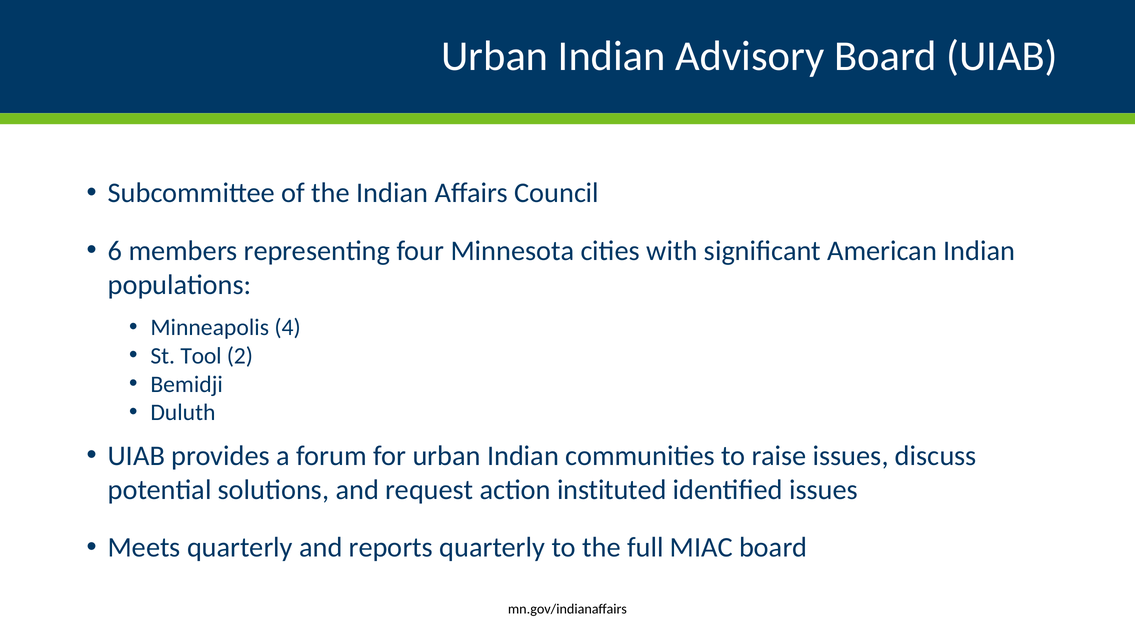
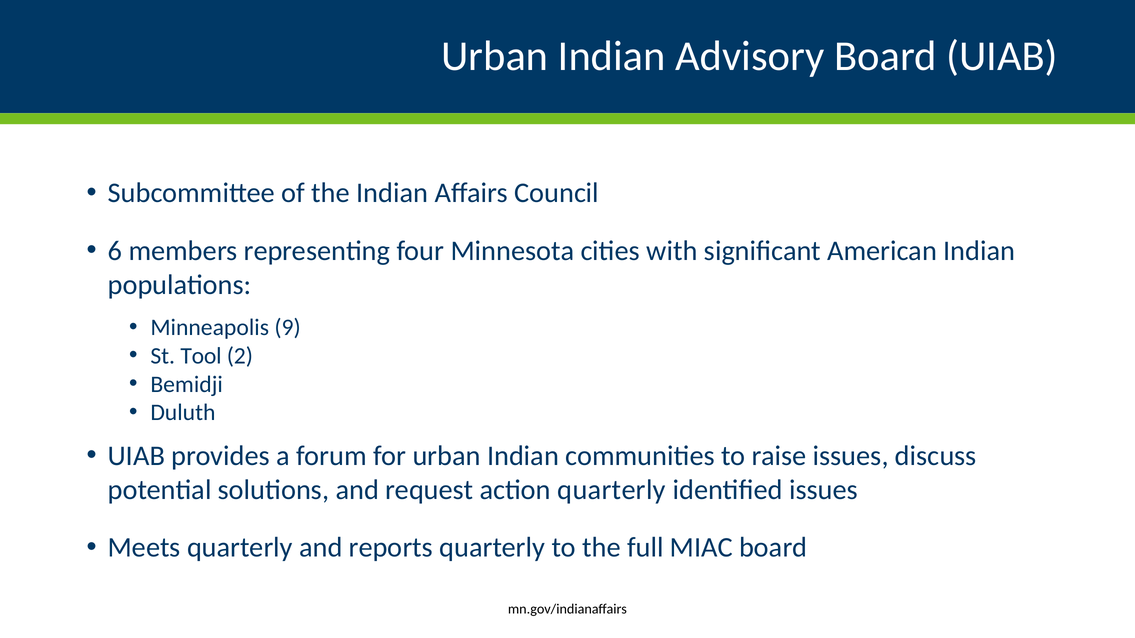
4: 4 -> 9 (288, 328)
action instituted: instituted -> quarterly (612, 490)
